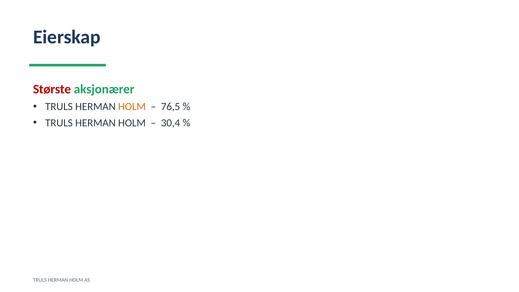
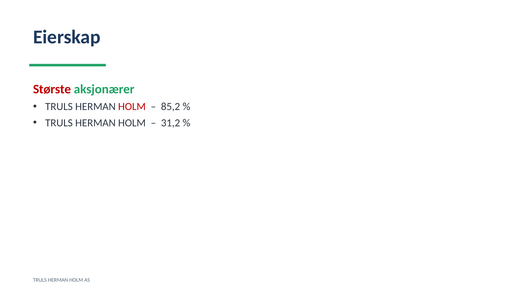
HOLM colour: orange -> red (132, 107)
76,5: 76,5 -> 85,2 (171, 107)
30,4: 30,4 -> 31,2 (171, 123)
